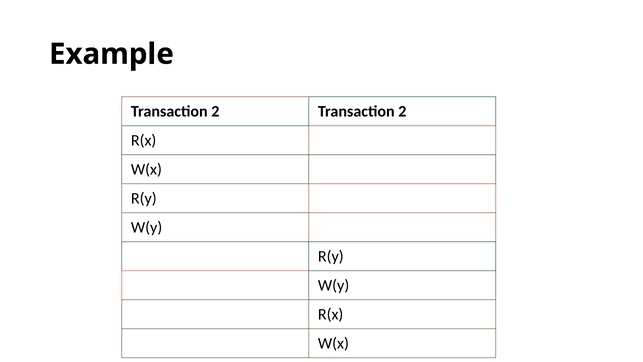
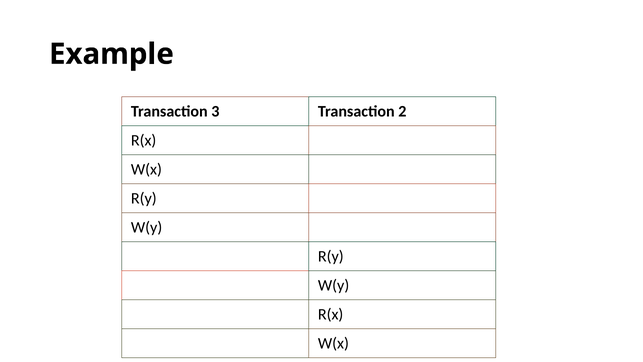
2: 2 -> 3 (215, 111)
